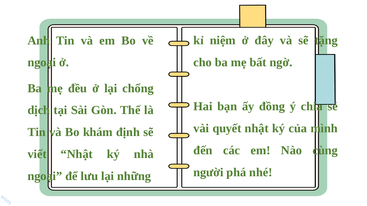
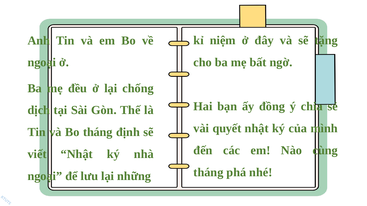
Bo khám: khám -> tháng (98, 132)
người: người -> tháng (208, 173)
